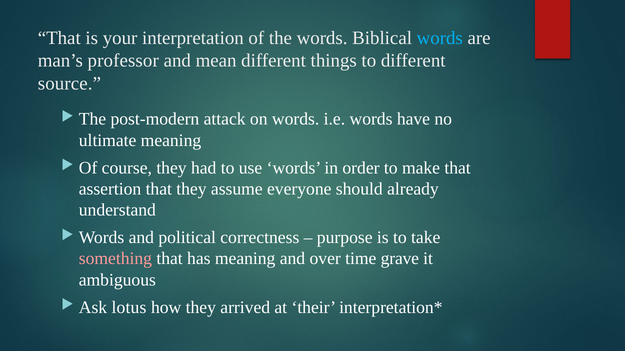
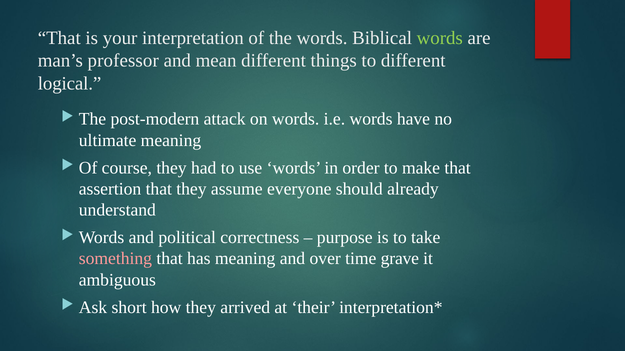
words colour: light blue -> light green (440, 38)
source: source -> logical (70, 84)
lotus: lotus -> short (129, 308)
